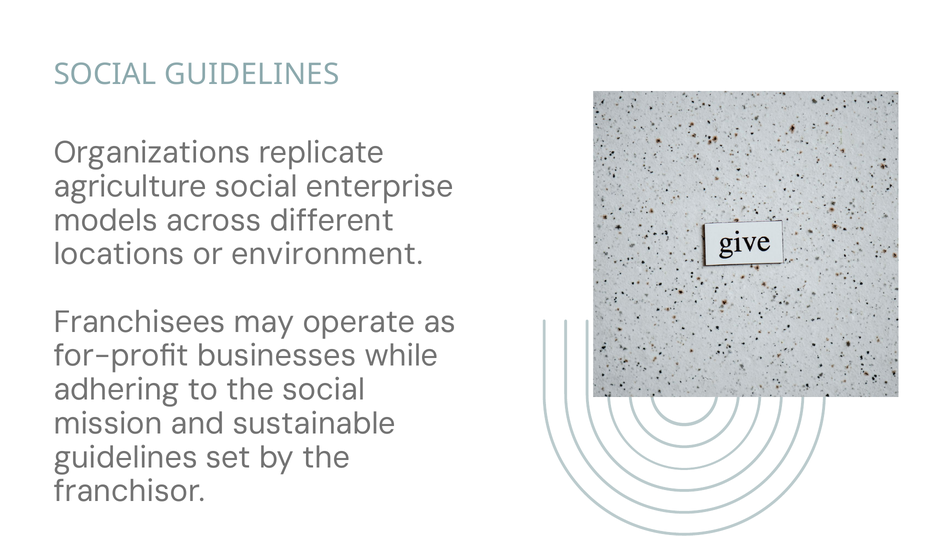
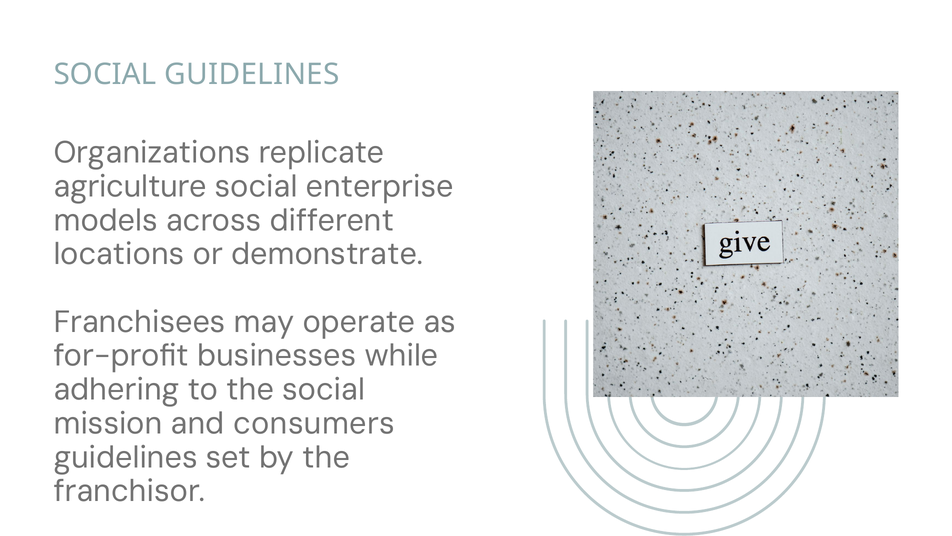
environment: environment -> demonstrate (327, 254)
sustainable: sustainable -> consumers (314, 423)
